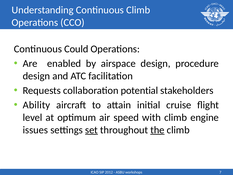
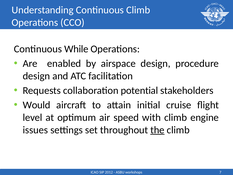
Could: Could -> While (76, 49)
Ability: Ability -> Would (37, 105)
set underline: present -> none (91, 130)
